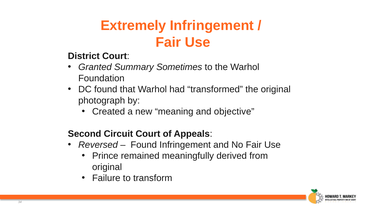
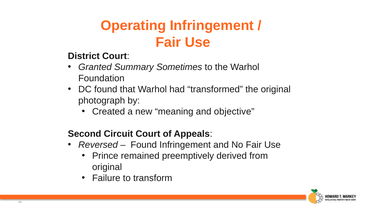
Extremely: Extremely -> Operating (133, 26)
meaningfully: meaningfully -> preemptively (188, 156)
